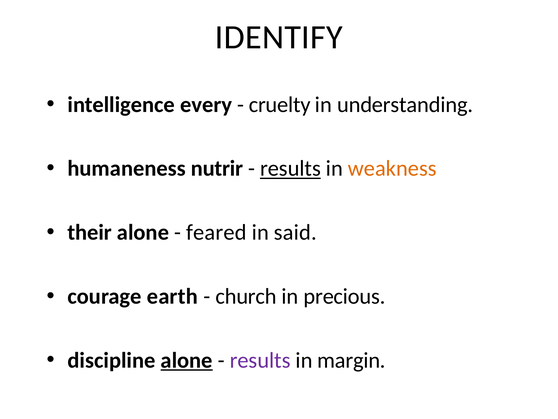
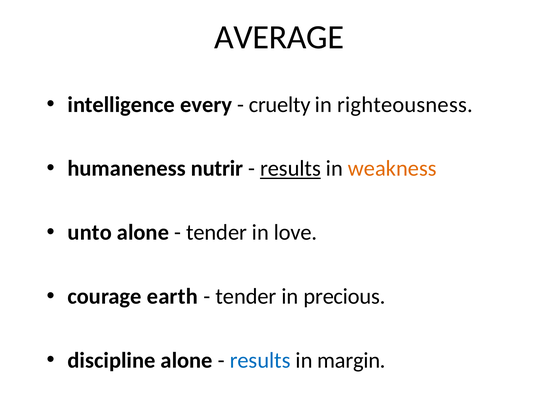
IDENTIFY: IDENTIFY -> AVERAGE (279, 37)
understanding: understanding -> righteousness (405, 104)
their: their -> unto (90, 232)
feared: feared -> tender (217, 232)
said: said -> love (296, 232)
church: church -> tender (246, 296)
alone underline: present -> none (187, 360)
results colour: purple -> blue (260, 360)
